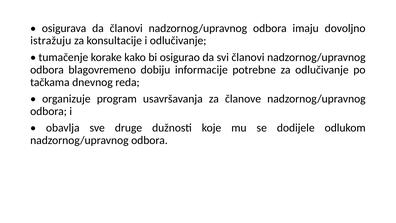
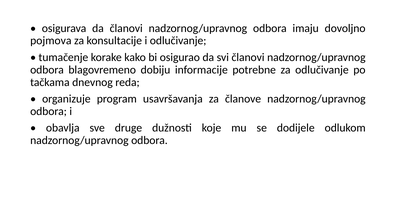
istražuju: istražuju -> pojmova (51, 41)
